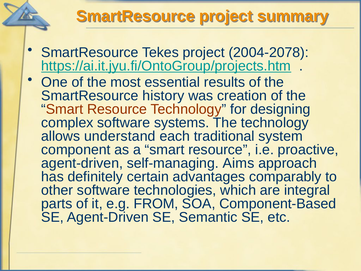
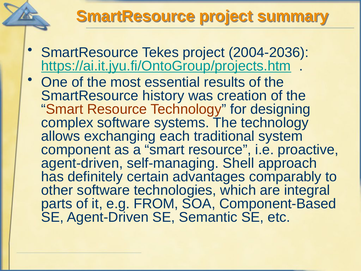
2004-2078: 2004-2078 -> 2004-2036 (269, 52)
understand: understand -> exchanging (120, 136)
Aims: Aims -> Shell (238, 163)
